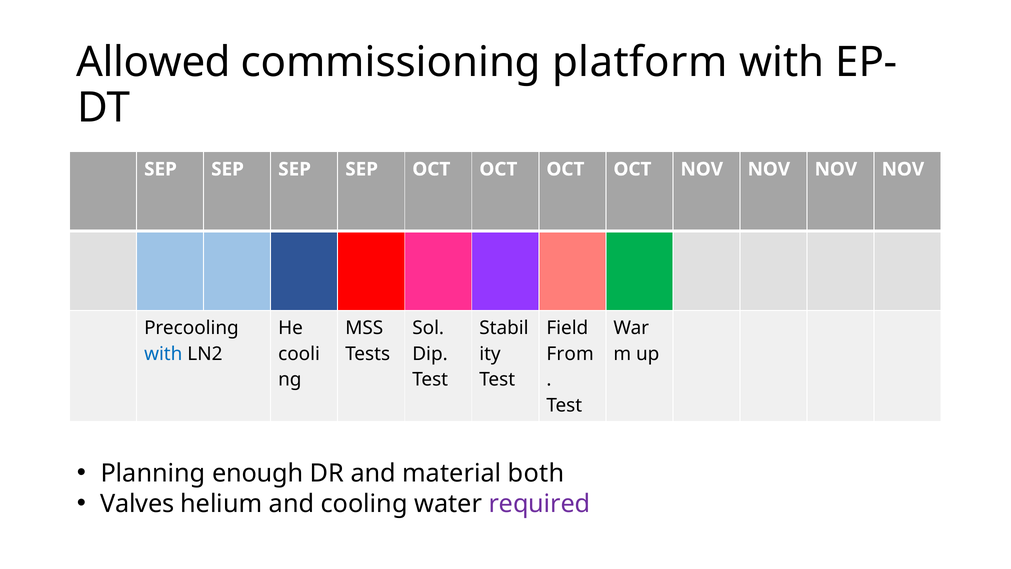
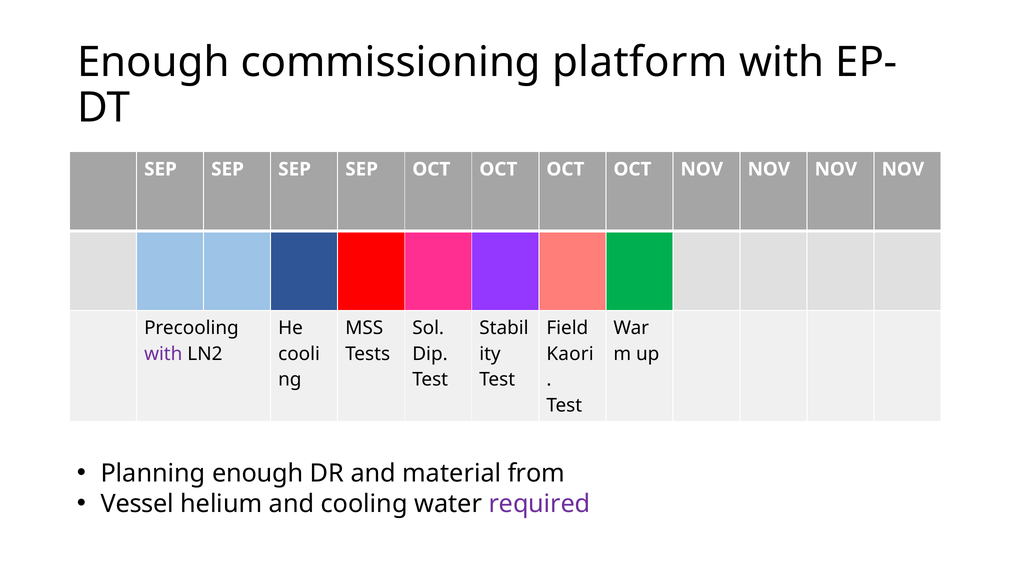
Allowed: Allowed -> Enough (153, 62)
with colour: blue -> purple (163, 354)
From: From -> Kaori (570, 354)
both: both -> from (536, 473)
Valves: Valves -> Vessel (137, 504)
